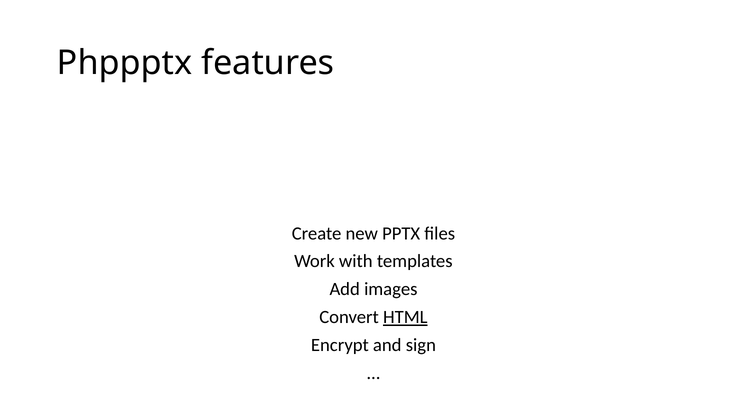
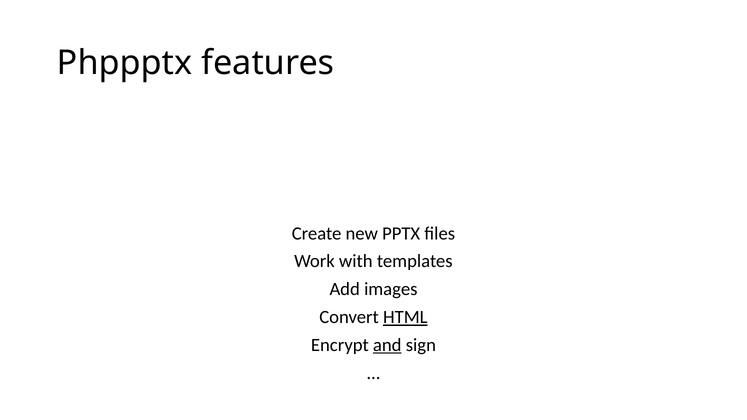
and underline: none -> present (387, 345)
